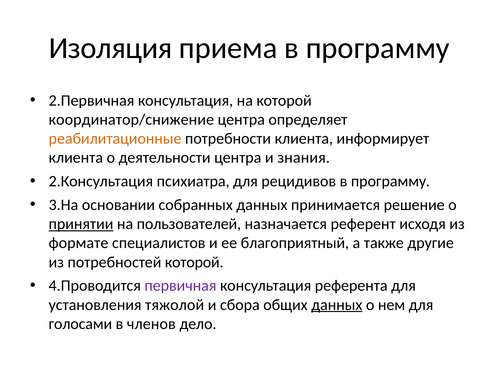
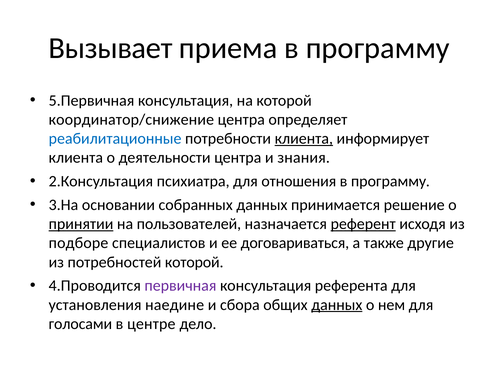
Изоляция: Изоляция -> Вызывает (111, 48)
2.Первичная: 2.Первичная -> 5.Первичная (91, 100)
реабилитационные colour: orange -> blue (115, 139)
клиента underline: none -> present (304, 139)
рецидивов: рецидивов -> отношения (299, 181)
референт underline: none -> present (363, 224)
формате: формате -> подборе (78, 243)
благоприятный: благоприятный -> договариваться (295, 243)
тяжолой: тяжолой -> наедине (175, 305)
членов: членов -> центре (151, 324)
